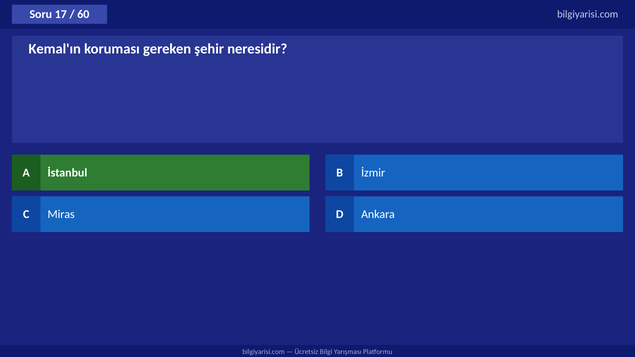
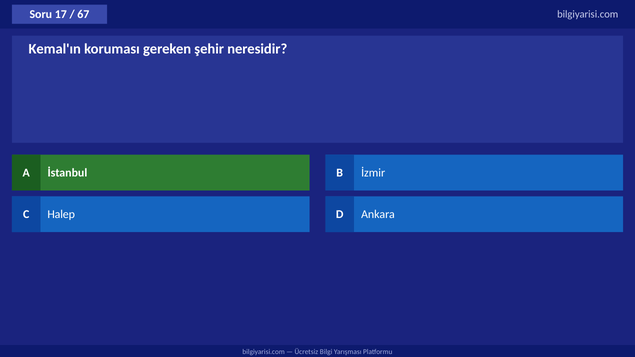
60: 60 -> 67 (83, 15)
Miras: Miras -> Halep (61, 214)
